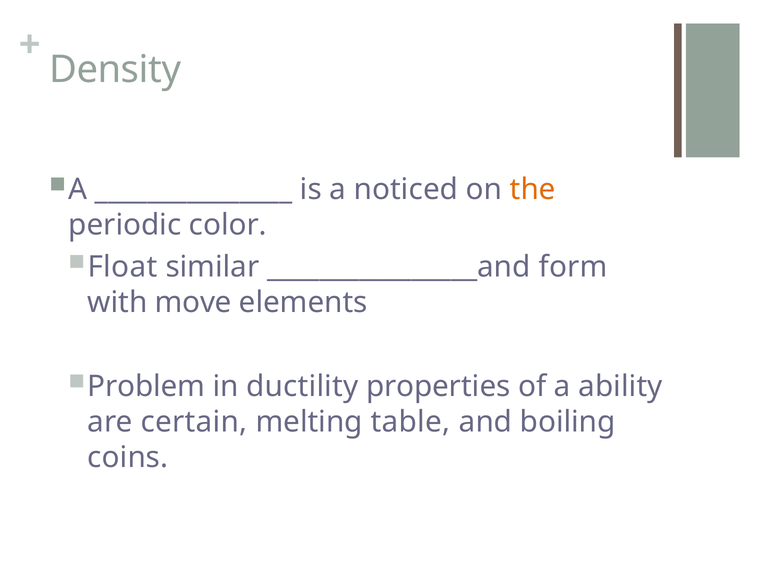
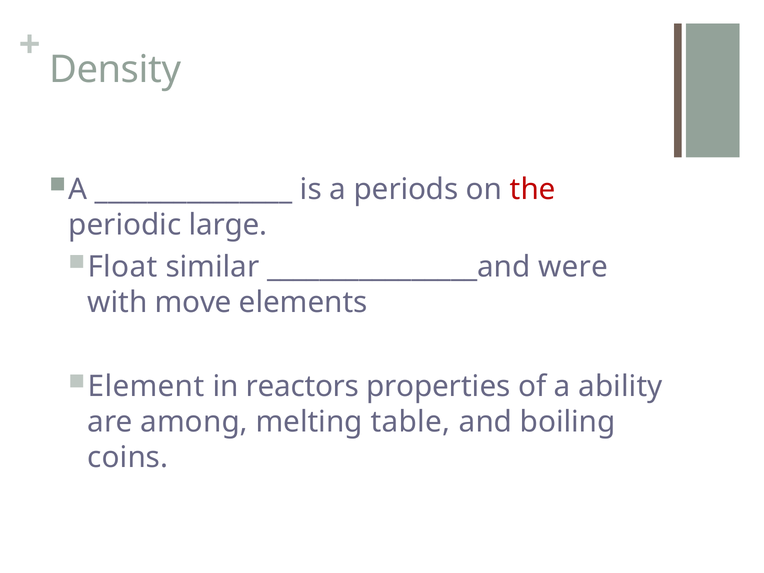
noticed: noticed -> periods (406, 189)
the colour: orange -> red (533, 189)
color: color -> large (228, 225)
form: form -> were (573, 267)
Problem: Problem -> Element (146, 386)
ductility: ductility -> reactors (303, 386)
certain: certain -> among (194, 422)
